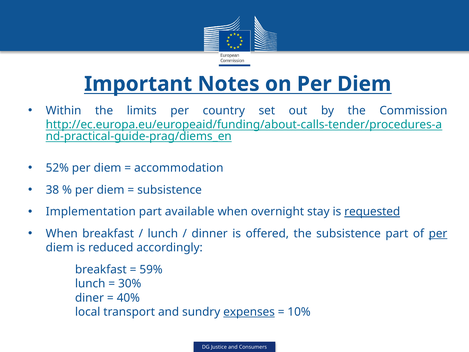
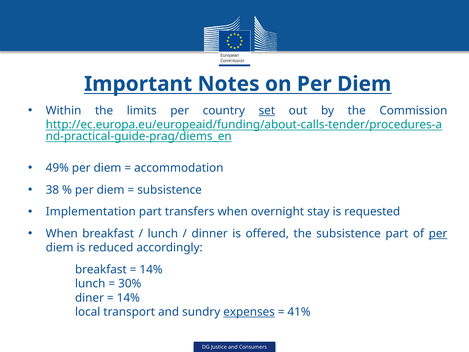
set underline: none -> present (267, 110)
52%: 52% -> 49% (57, 168)
available: available -> transfers (190, 212)
requested underline: present -> none (372, 212)
59%: 59% -> 14% (151, 269)
40%: 40% -> 14% (128, 298)
10%: 10% -> 41% (299, 312)
